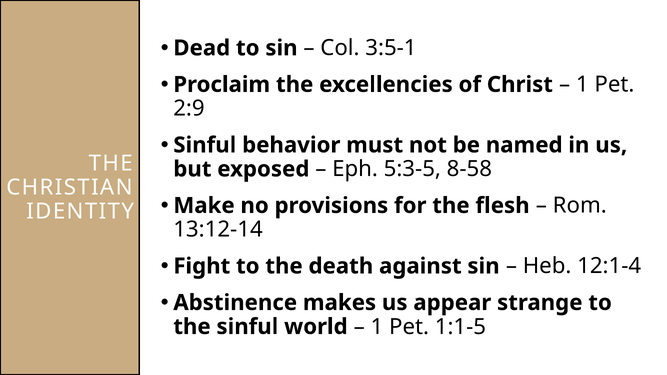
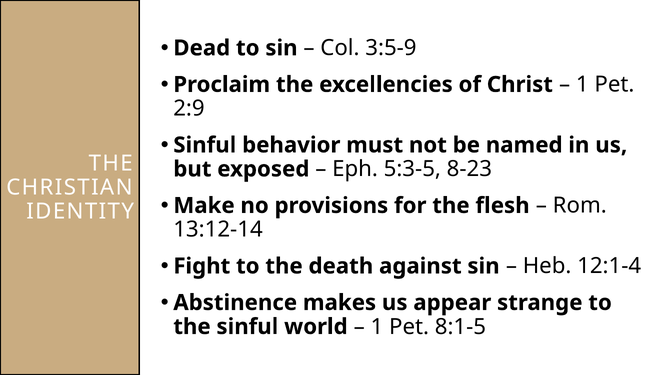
3:5-1: 3:5-1 -> 3:5-9 (391, 48)
8-58: 8-58 -> 8-23 (469, 169)
1:1-5: 1:1-5 -> 8:1-5 (460, 327)
